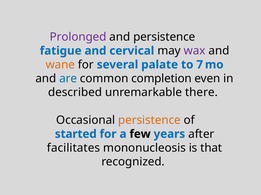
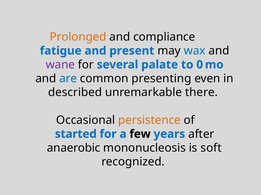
Prolonged colour: purple -> orange (78, 37)
and persistence: persistence -> compliance (164, 37)
cervical: cervical -> present (132, 51)
wax colour: purple -> blue (195, 51)
wane colour: orange -> purple (60, 65)
7: 7 -> 0 (200, 65)
completion: completion -> presenting (161, 79)
facilitates: facilitates -> anaerobic (74, 148)
that: that -> soft (211, 148)
